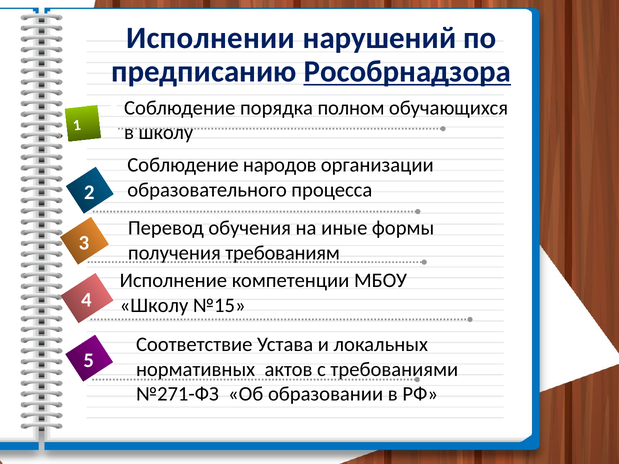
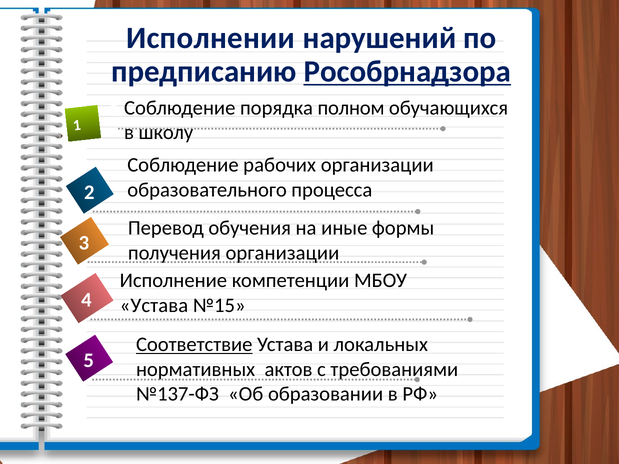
народов: народов -> рабочих (280, 165)
получения требованиям: требованиям -> организации (282, 253)
Школу: Школу -> Устава (154, 306)
Соответствие underline: none -> present (194, 345)
№271-ФЗ: №271-ФЗ -> №137-ФЗ (177, 394)
